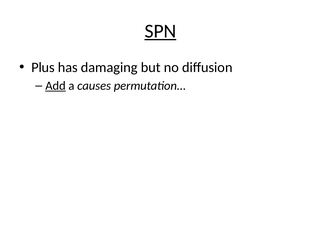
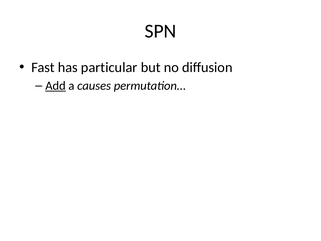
SPN underline: present -> none (160, 31)
Plus: Plus -> Fast (43, 67)
damaging: damaging -> particular (109, 67)
